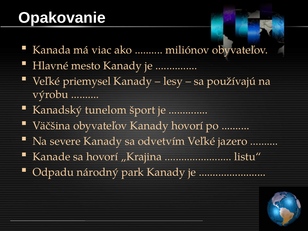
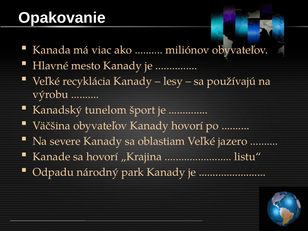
priemysel: priemysel -> recyklácia (87, 81)
odvetvím: odvetvím -> oblastiam (162, 141)
